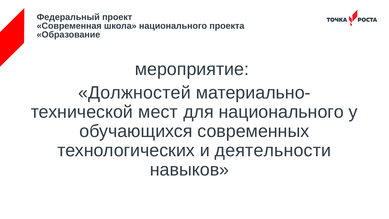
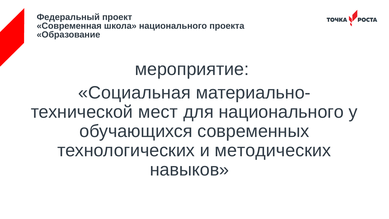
Должностей: Должностей -> Социальная (134, 93)
деятельности: деятельности -> методических (273, 150)
